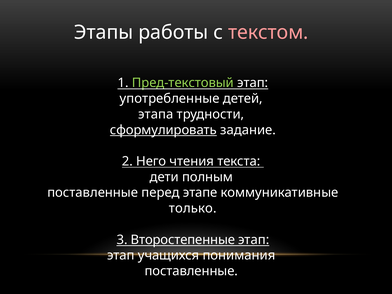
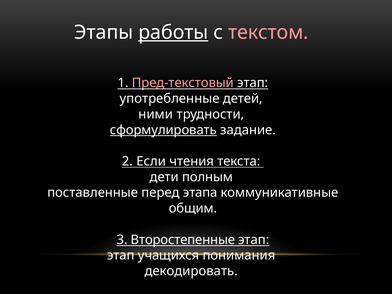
работы underline: none -> present (173, 32)
Пред-текстовый colour: light green -> pink (183, 83)
этапа: этапа -> ними (156, 114)
Него: Него -> Если (151, 161)
этапе: этапе -> этапа (200, 193)
только: только -> общим (193, 208)
поставленные: поставленные -> декодировать (191, 271)
